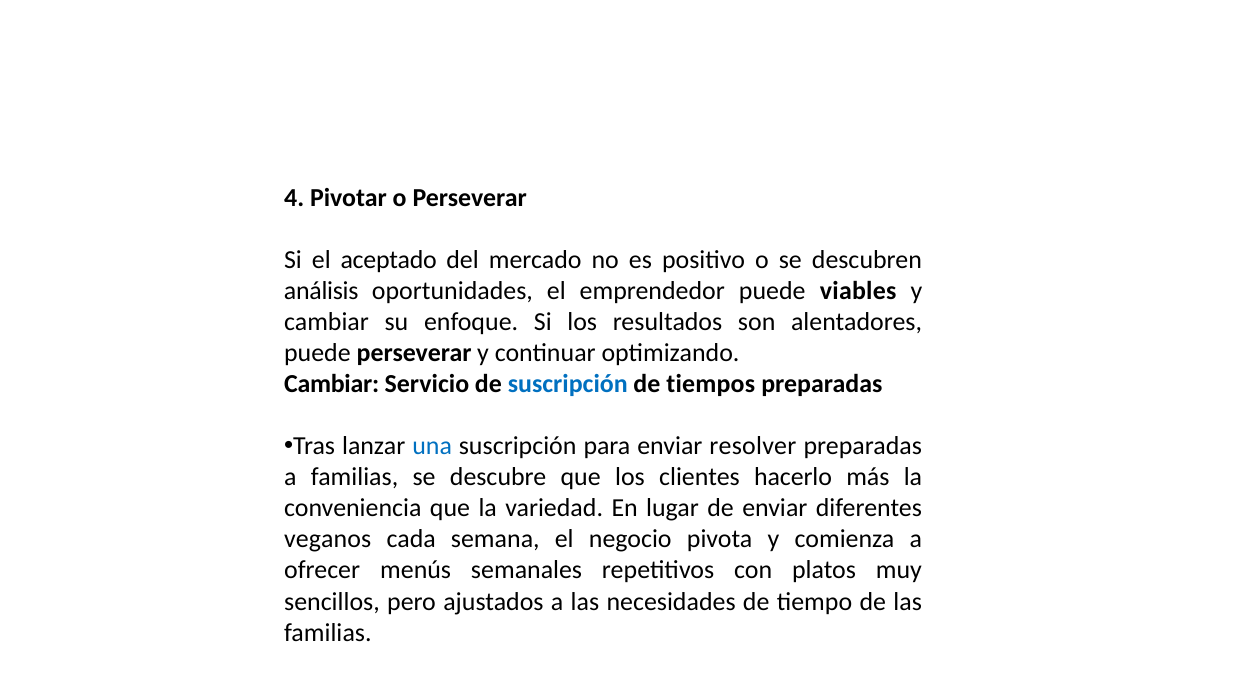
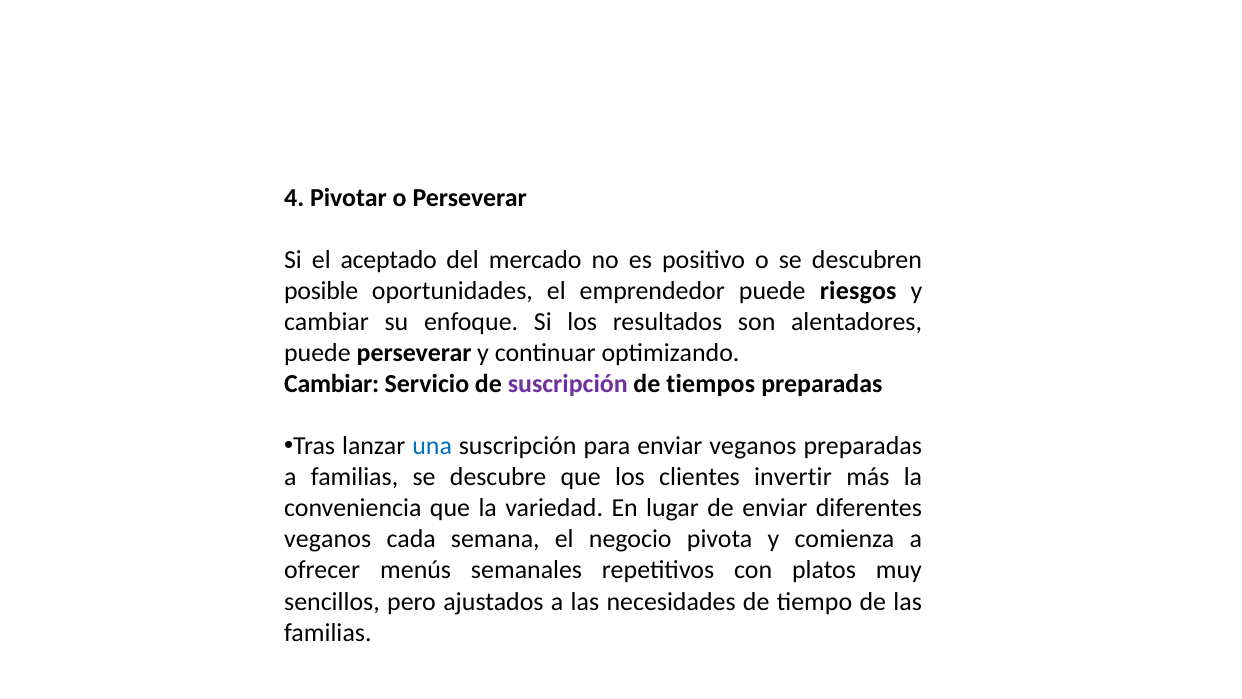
análisis: análisis -> posible (321, 291)
viables: viables -> riesgos (858, 291)
suscripción colour: blue -> purple (568, 384)
enviar resolver: resolver -> veganos (753, 446)
hacerlo: hacerlo -> invertir (793, 477)
